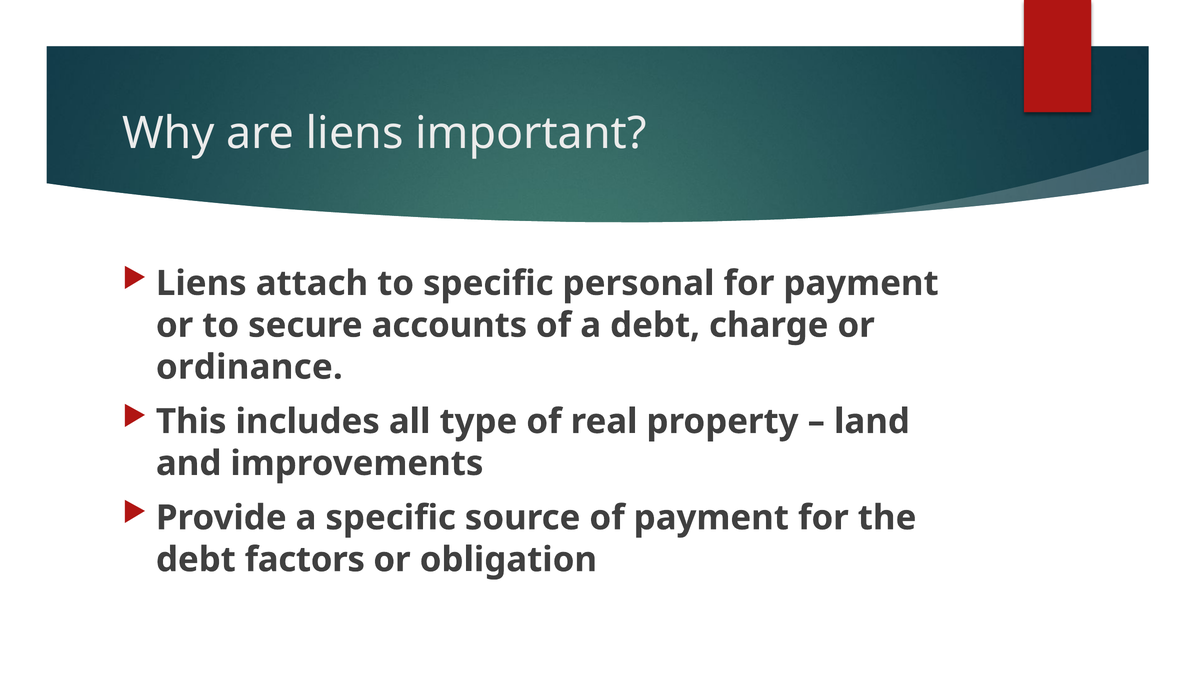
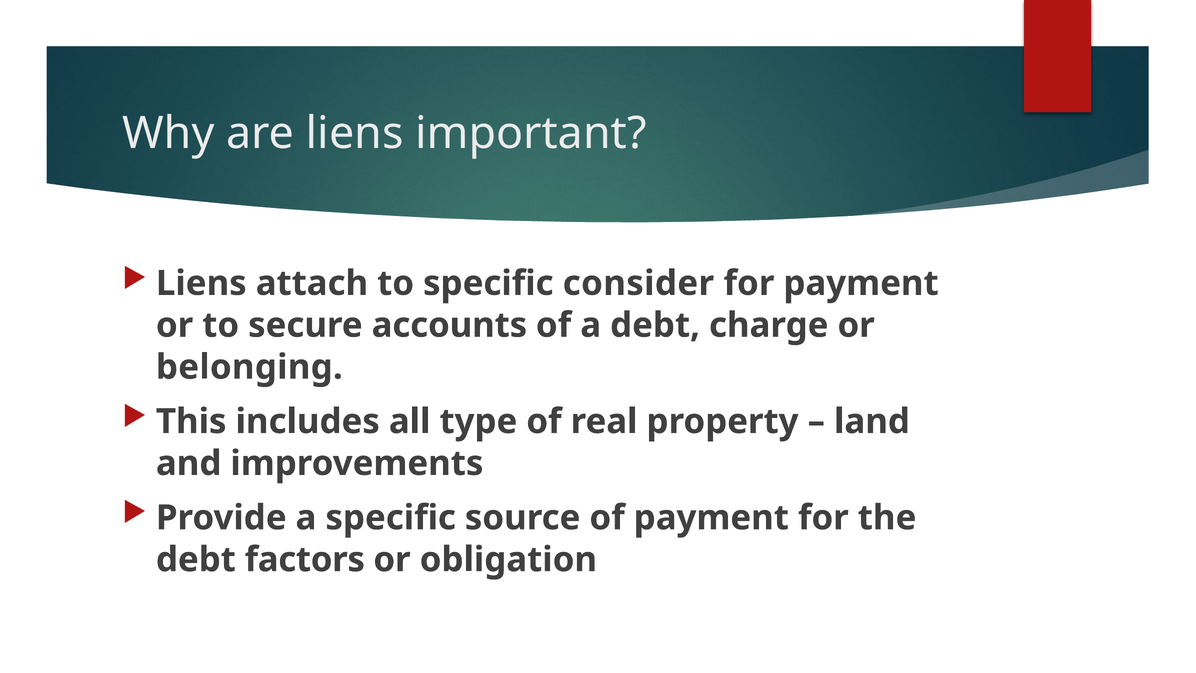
personal: personal -> consider (638, 283)
ordinance: ordinance -> belonging (249, 367)
